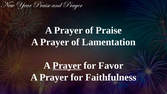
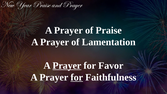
for underline: none -> present (77, 77)
